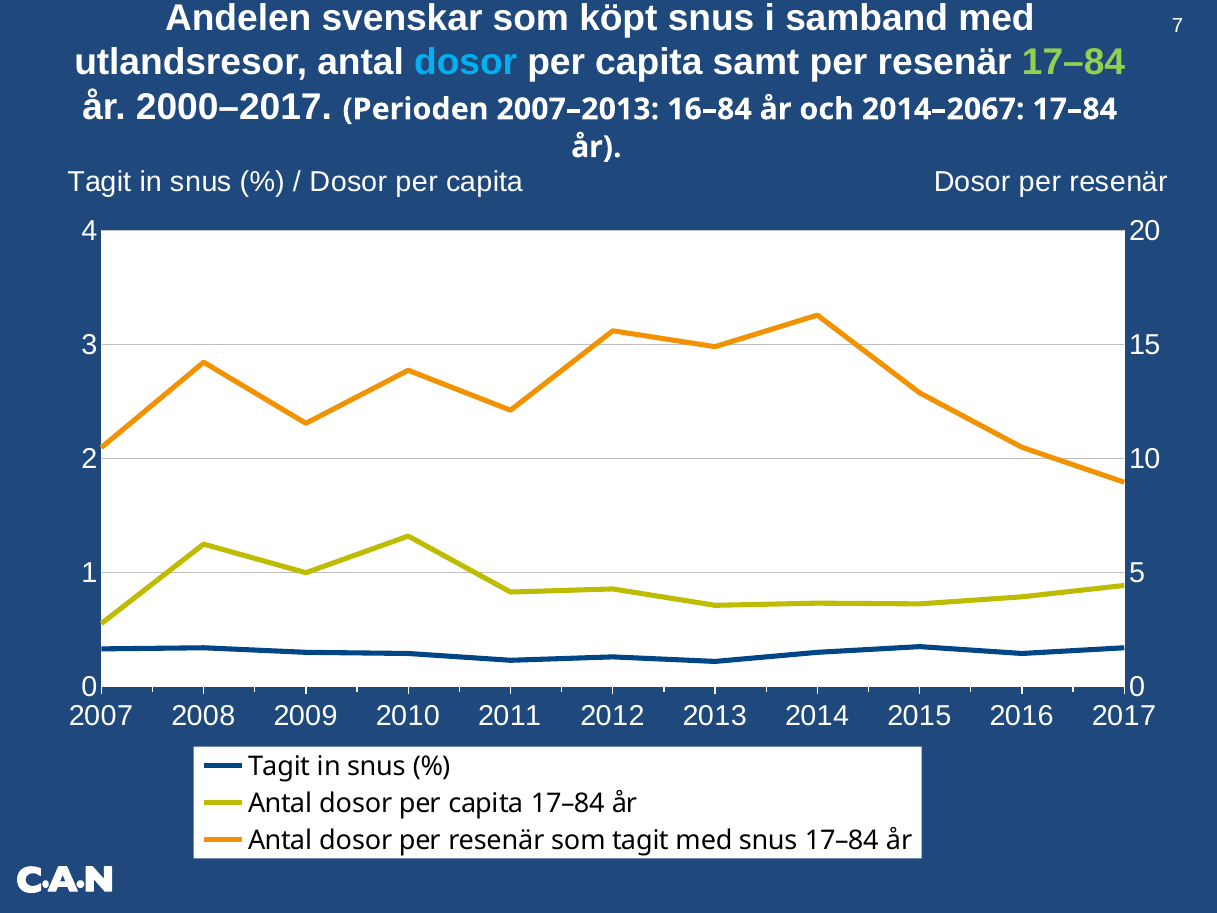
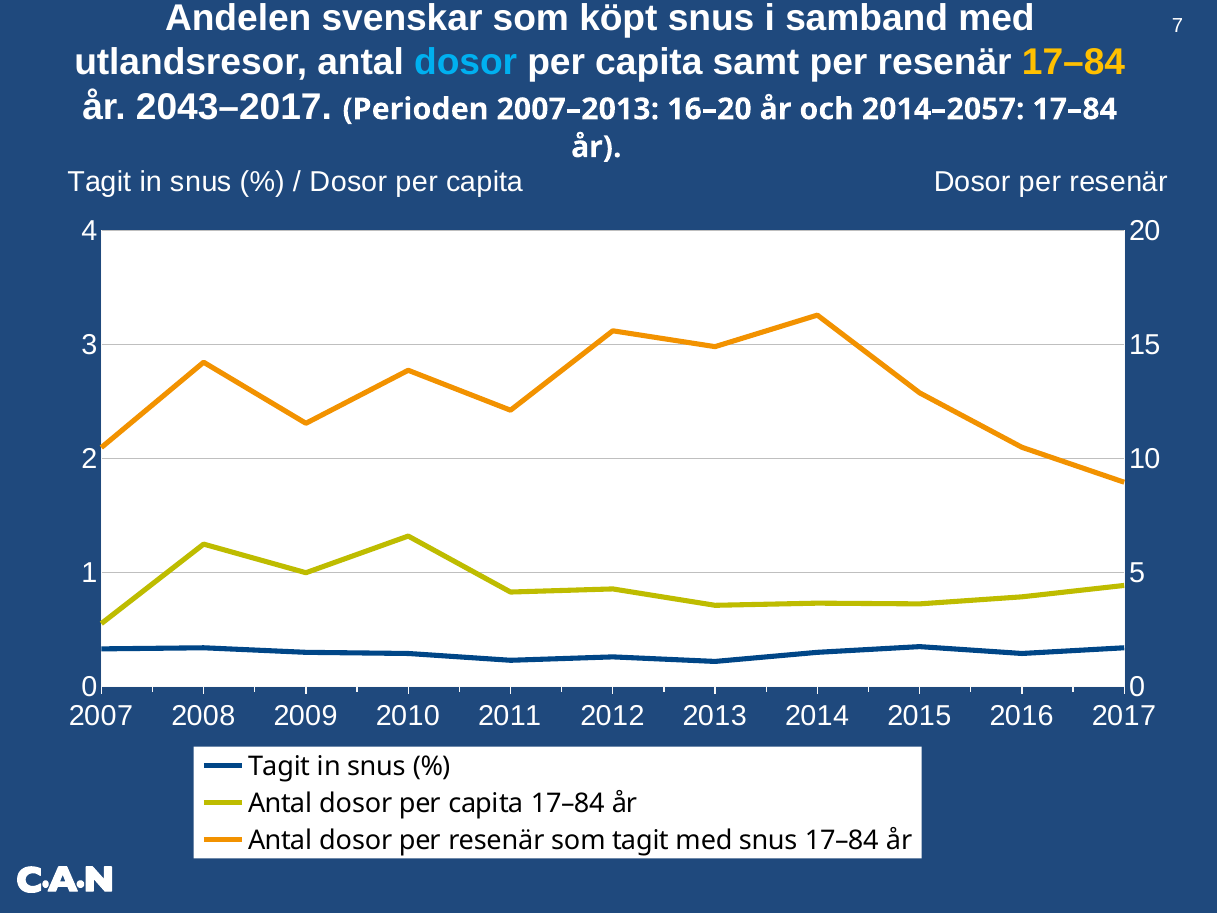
17–84 colour: light green -> yellow (1074, 62)
2000–2017: 2000–2017 -> 2043–2017 (234, 107)
16–84: 16–84 -> 16–20 (709, 109)
2014–2067: 2014–2067 -> 2014–2057 (943, 109)
